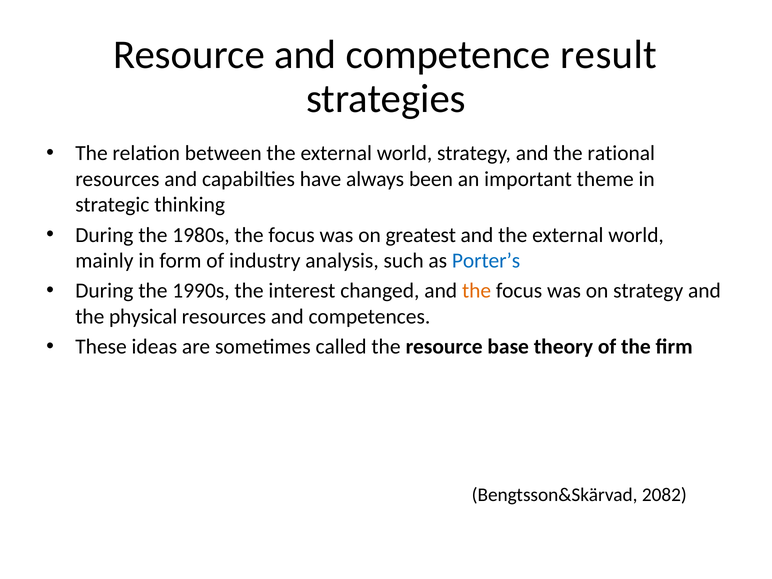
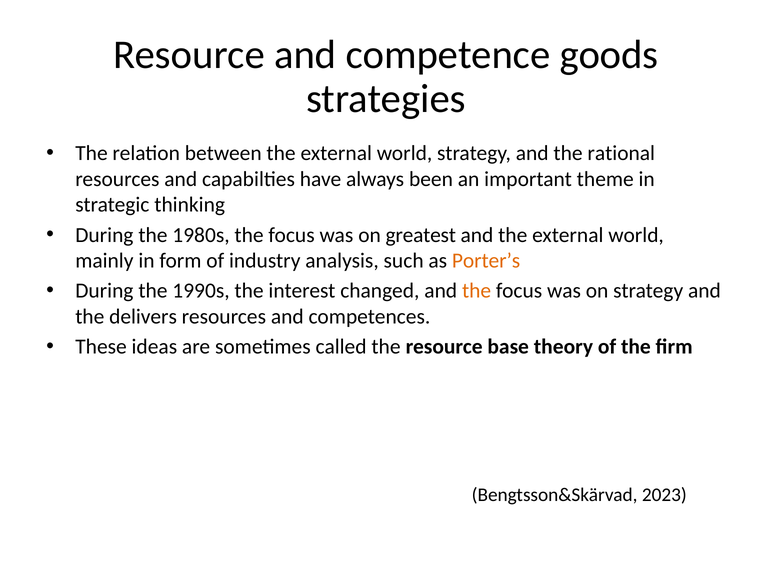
result: result -> goods (609, 55)
Porter’s colour: blue -> orange (486, 261)
physical: physical -> delivers (143, 317)
2082: 2082 -> 2023 (664, 495)
